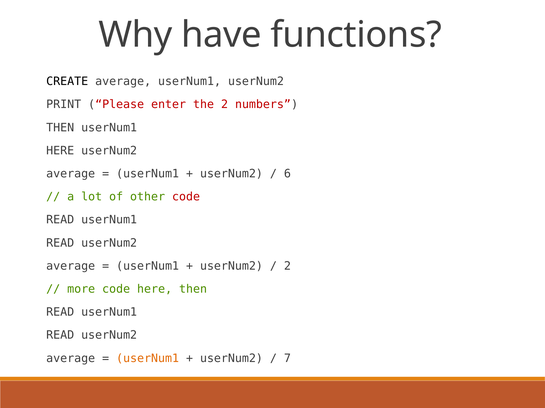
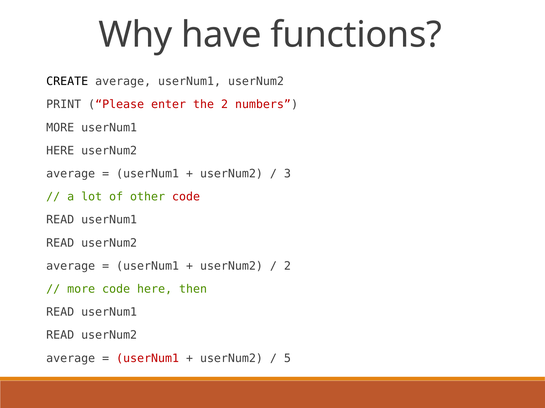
THEN: THEN -> MORE (60, 128)
6: 6 -> 3 (287, 174)
userNum1 colour: orange -> red (148, 359)
7: 7 -> 5 (287, 359)
